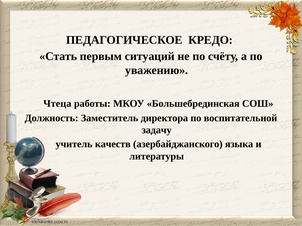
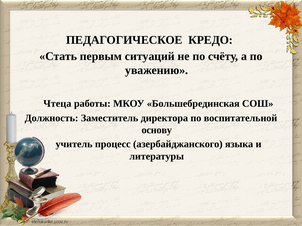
задачу: задачу -> основу (157, 130)
качеств: качеств -> процесс (113, 145)
